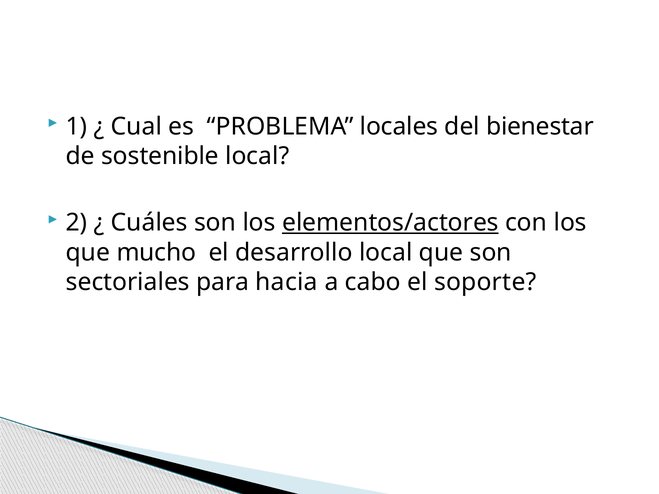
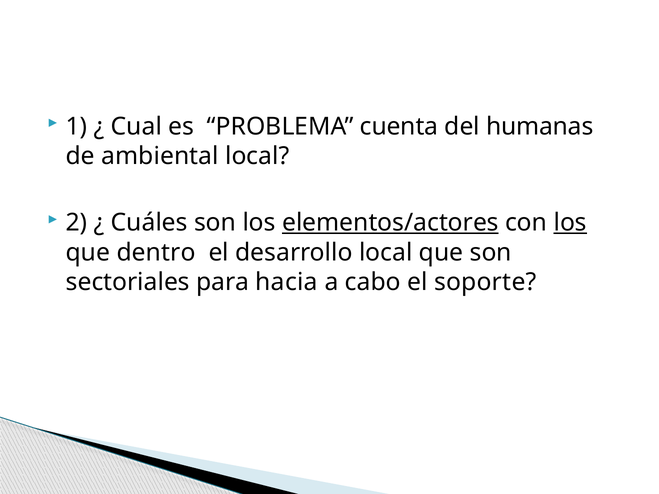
locales: locales -> cuenta (399, 127)
bienestar: bienestar -> humanas (540, 127)
sostenible: sostenible -> ambiental (160, 156)
los underline: none -> present (570, 223)
mucho: mucho -> dentro (156, 253)
